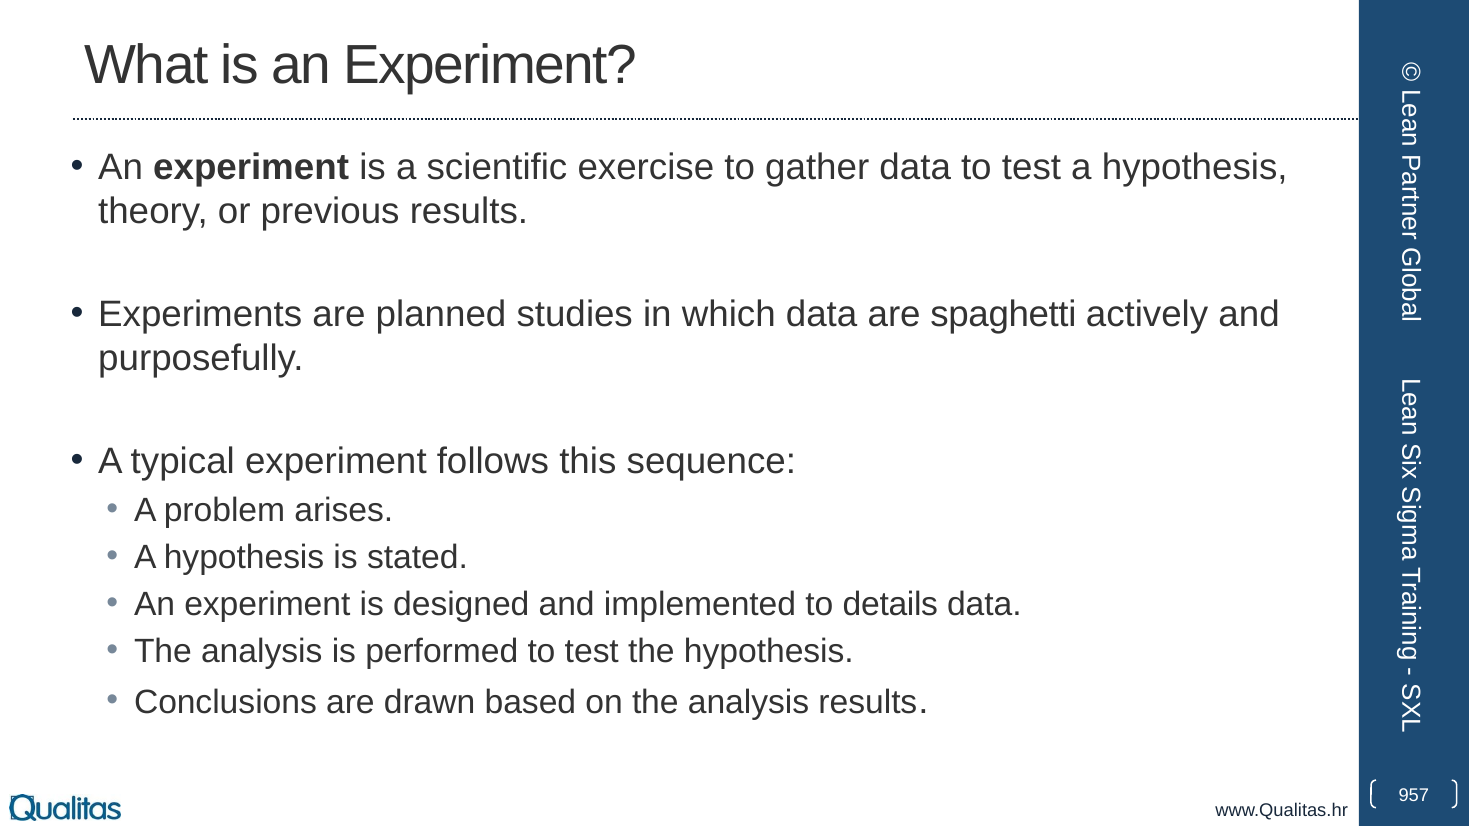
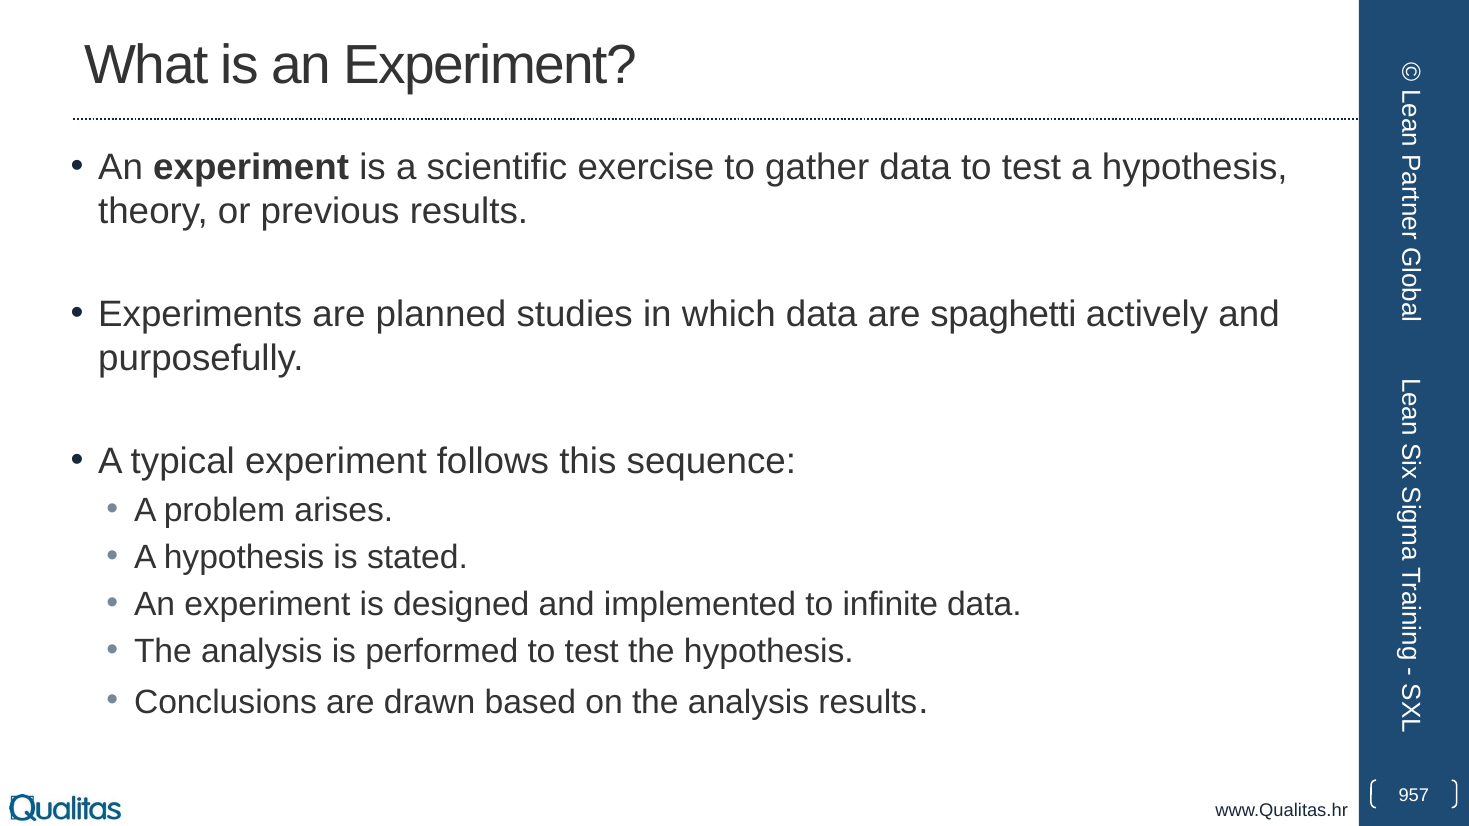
details: details -> infinite (890, 604)
